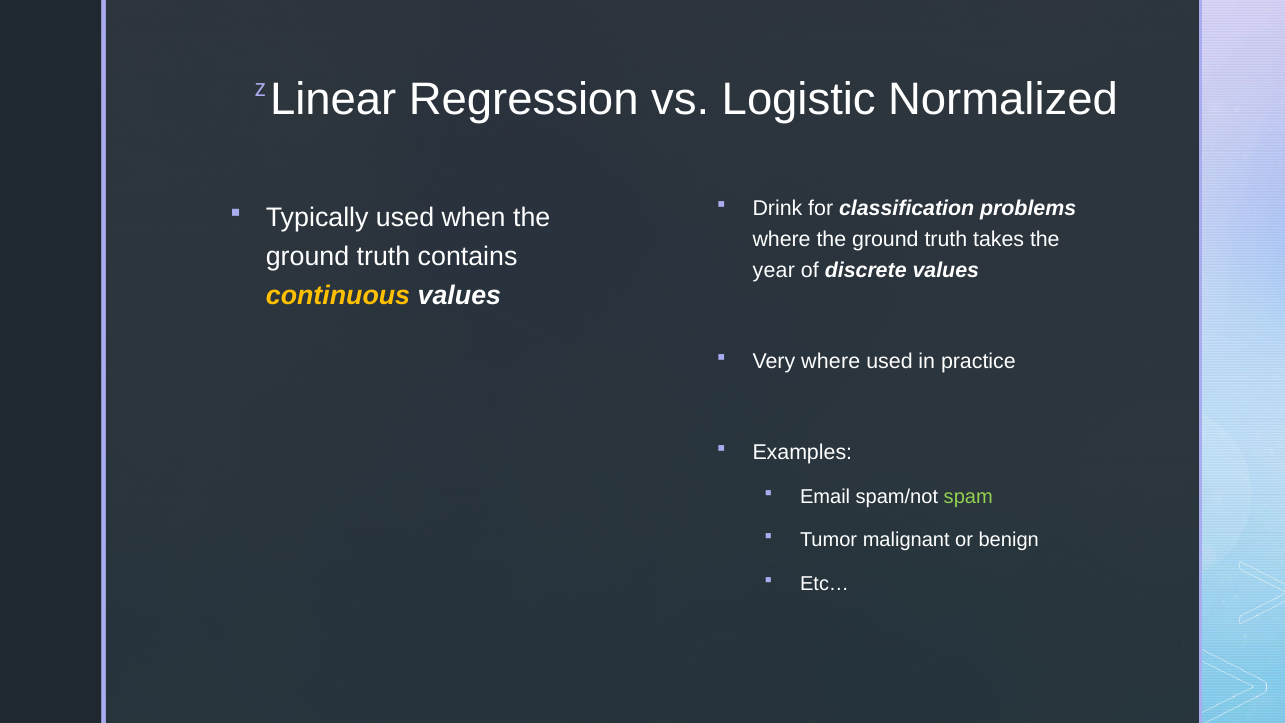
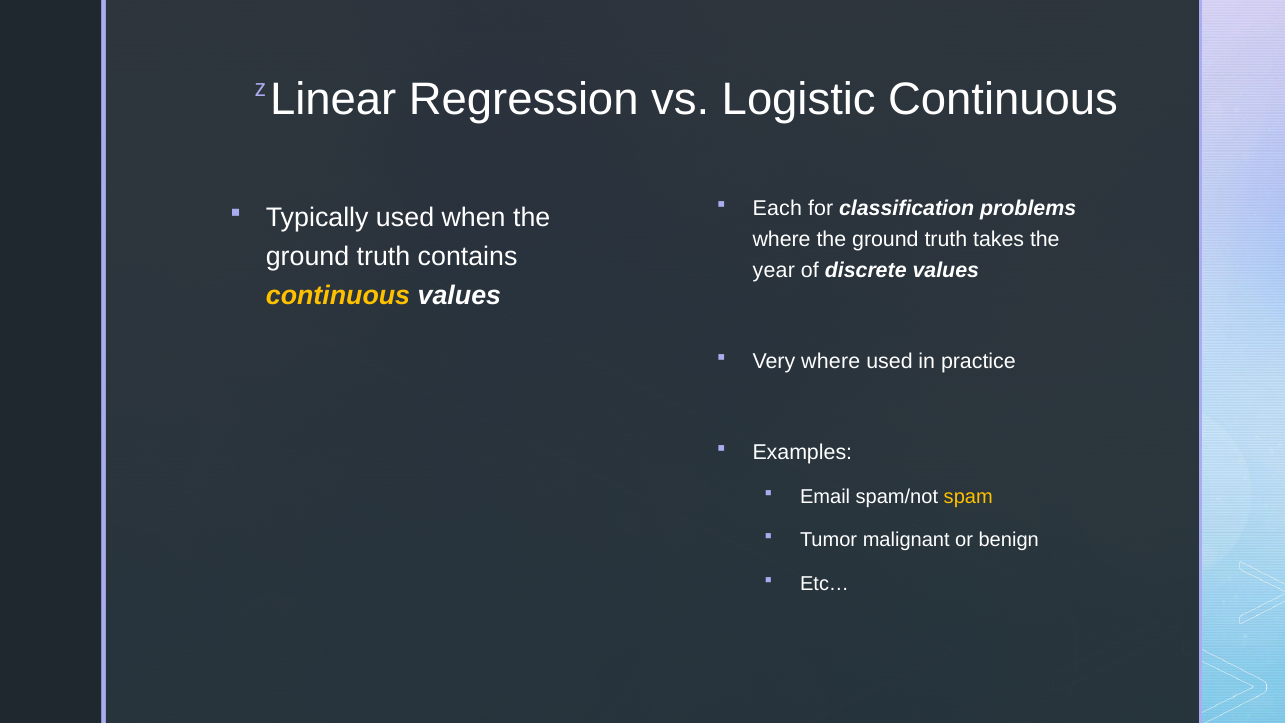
Logistic Normalized: Normalized -> Continuous (1003, 99)
Drink: Drink -> Each (777, 208)
spam colour: light green -> yellow (968, 496)
